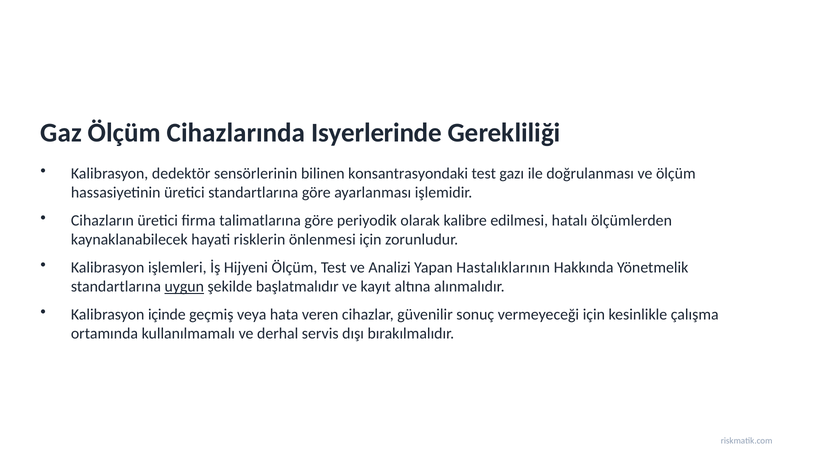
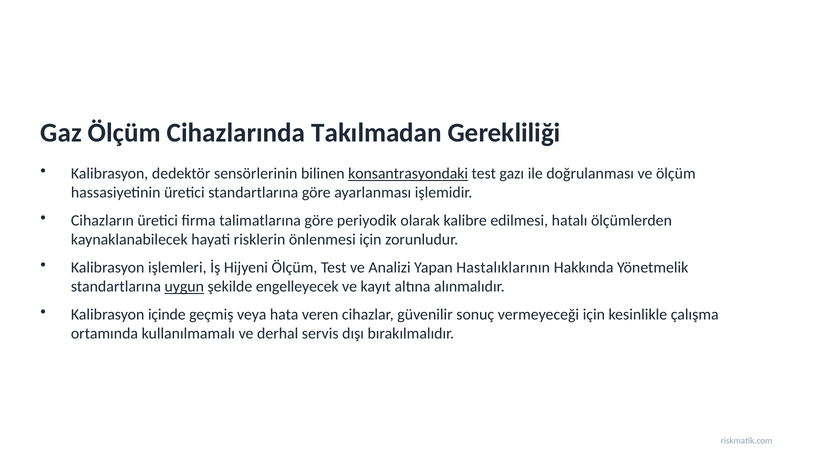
Isyerlerinde: Isyerlerinde -> Takılmadan (377, 133)
konsantrasyondaki underline: none -> present (408, 174)
başlatmalıdır: başlatmalıdır -> engelleyecek (297, 287)
